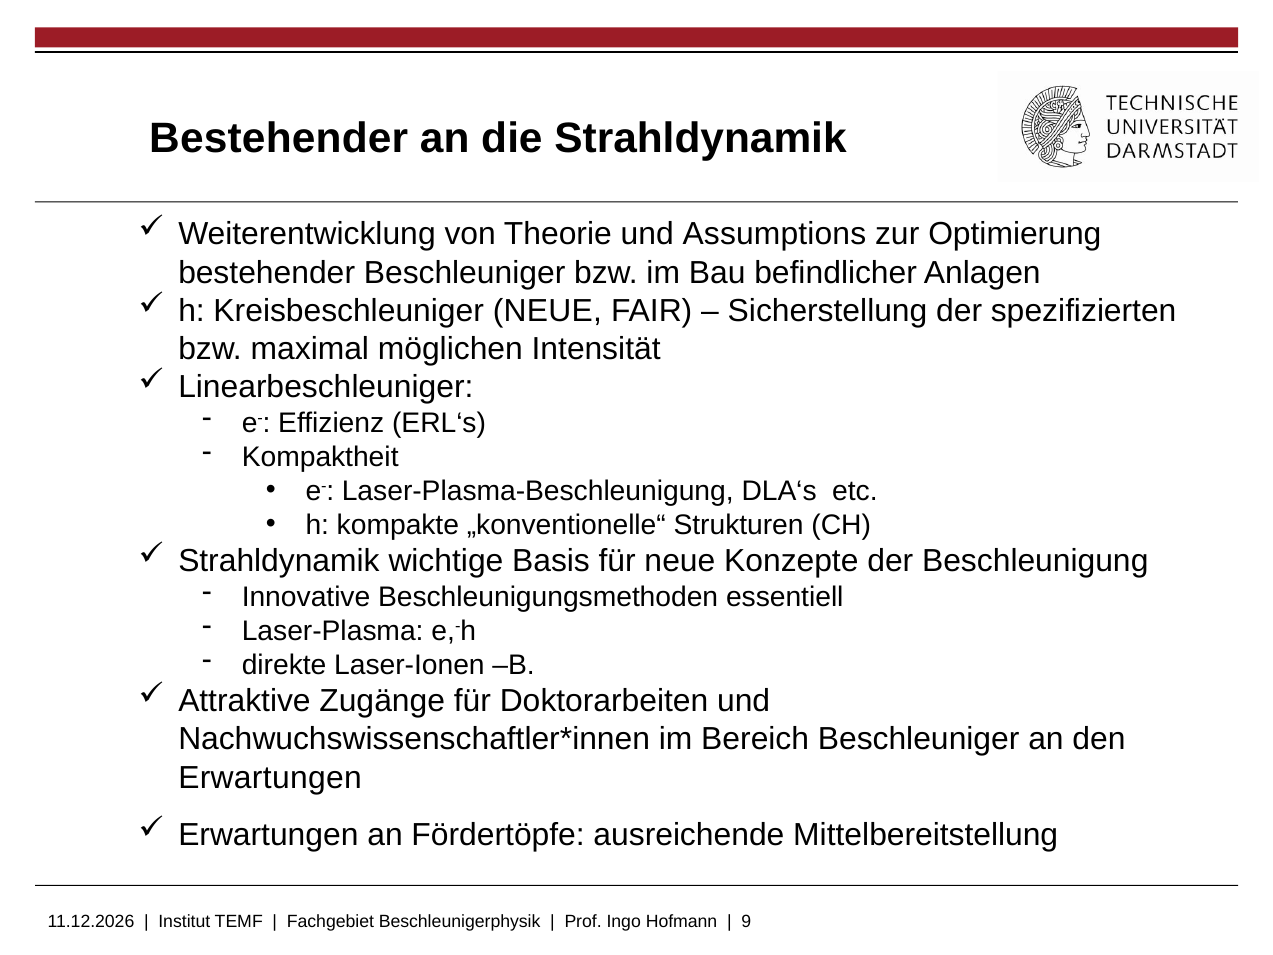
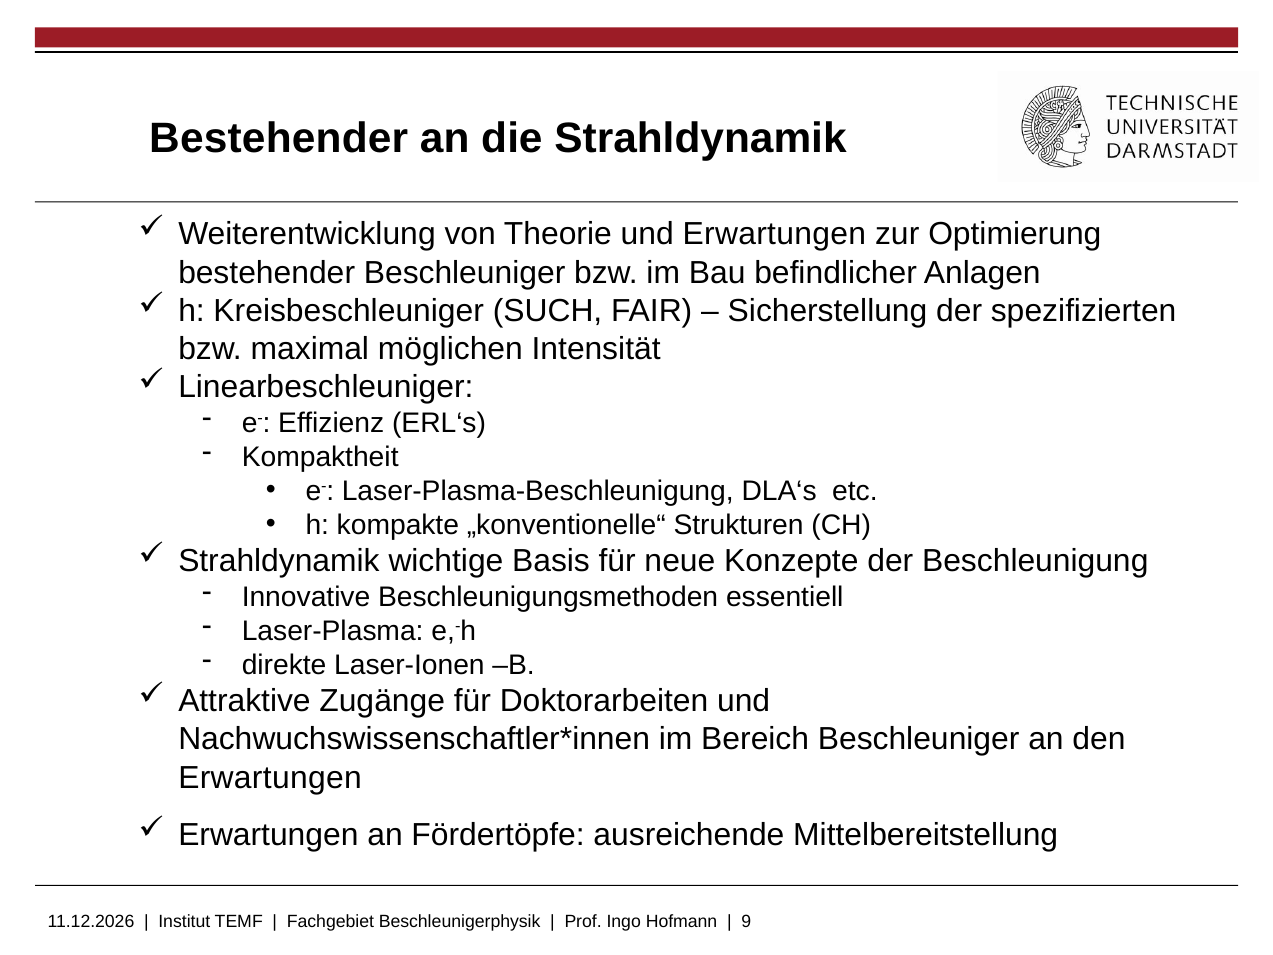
und Assumptions: Assumptions -> Erwartungen (774, 234)
Kreisbeschleuniger NEUE: NEUE -> SUCH (548, 311)
